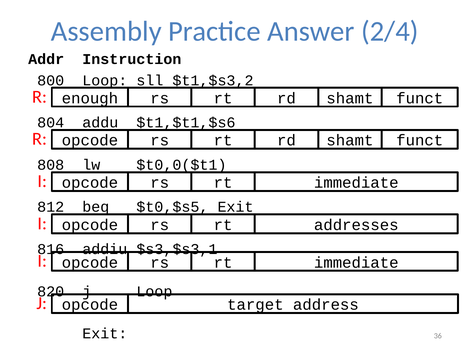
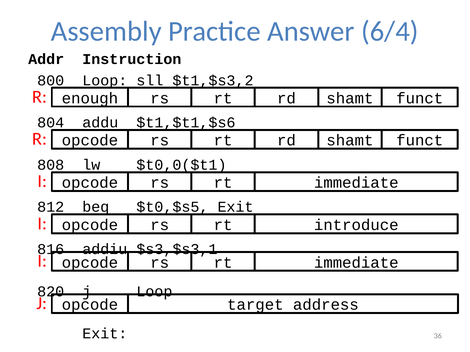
2/4: 2/4 -> 6/4 (390, 31)
addresses: addresses -> introduce (356, 225)
